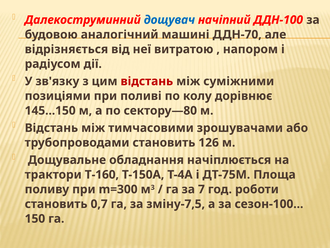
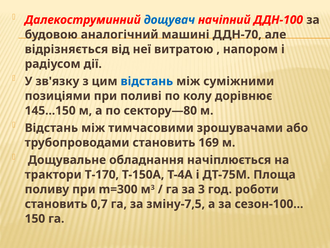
відстань colour: red -> blue (147, 81)
126: 126 -> 169 (209, 142)
Т-160: Т-160 -> Т-170 (102, 174)
за 7: 7 -> 3 (201, 189)
